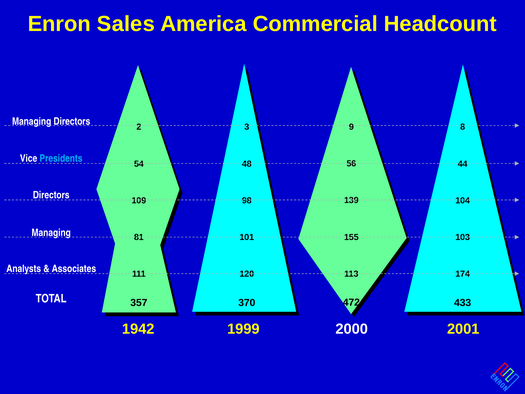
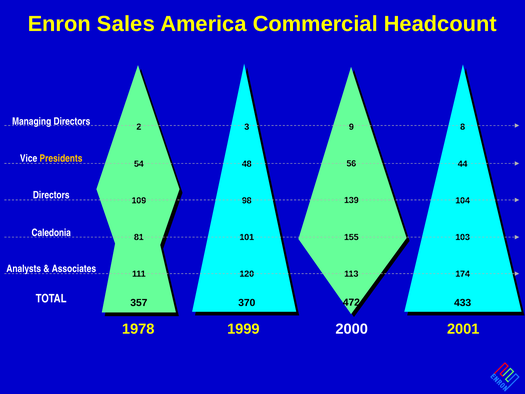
Presidents colour: light blue -> yellow (61, 158)
Managing: Managing -> Caledonia (51, 233)
1942: 1942 -> 1978 (138, 329)
